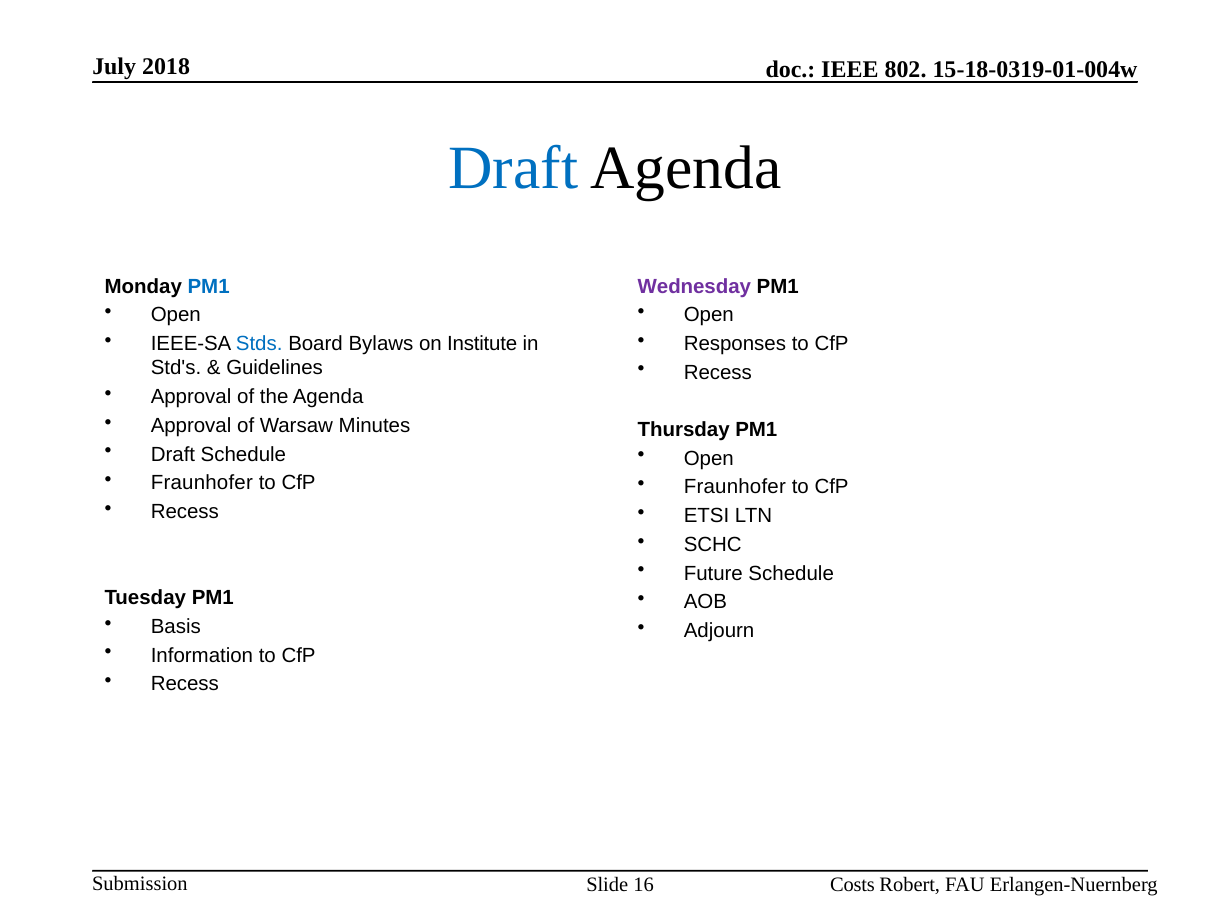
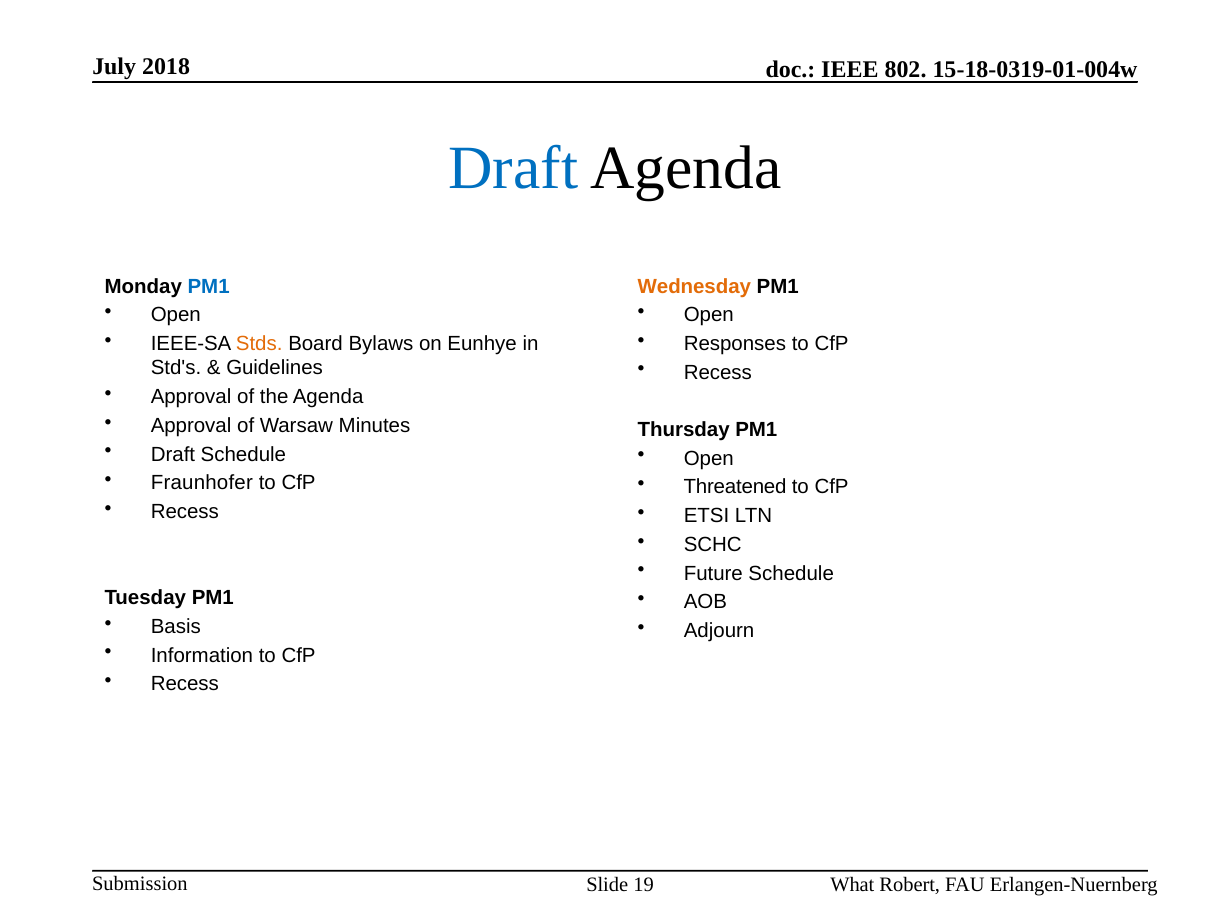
Wednesday colour: purple -> orange (694, 286)
Stds colour: blue -> orange (259, 344)
Institute: Institute -> Eunhye (482, 344)
Fraunhofer: Fraunhofer -> Threatened (735, 487)
16: 16 -> 19 (644, 885)
Costs: Costs -> What (852, 885)
